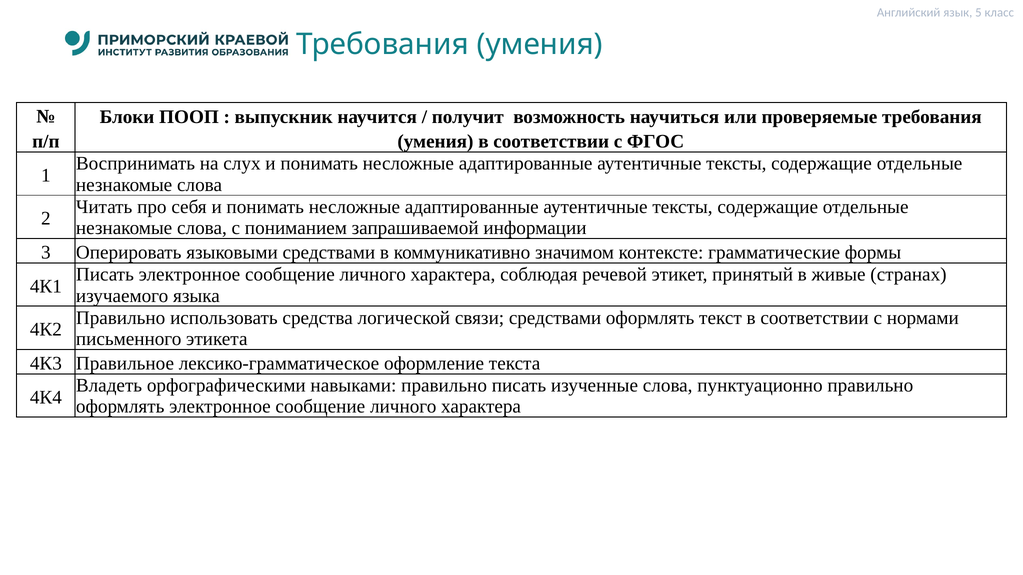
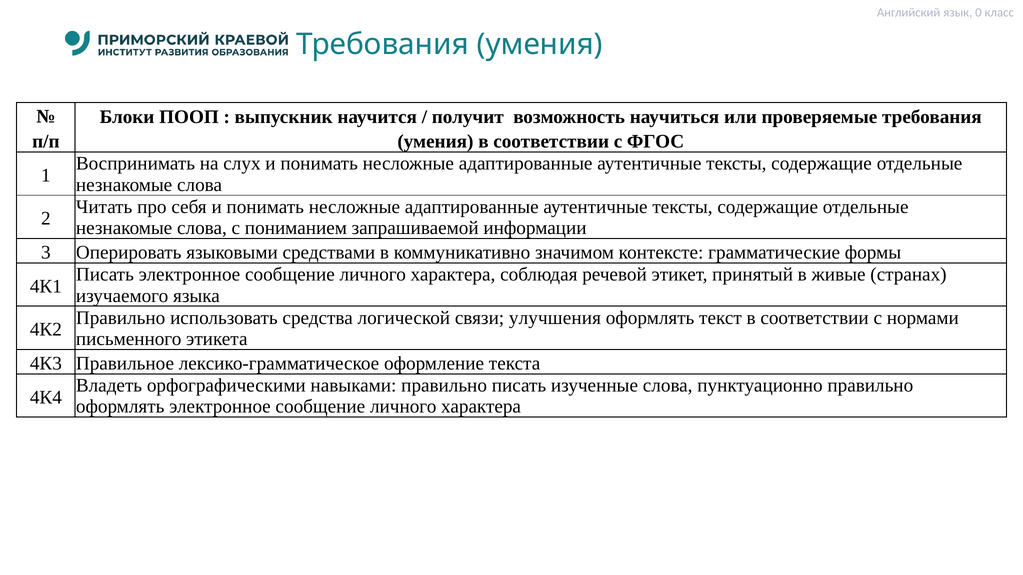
5: 5 -> 0 (978, 13)
связи средствами: средствами -> улучшения (555, 318)
